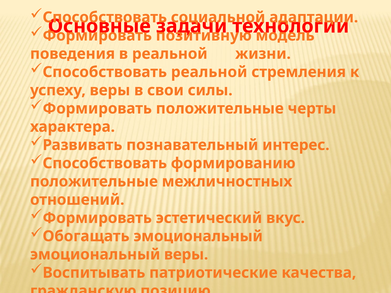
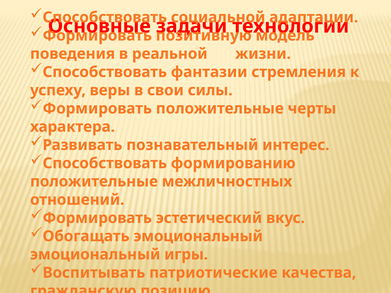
Способствовать реальной: реальной -> фантазии (209, 72)
эмоциональный веры: веры -> игры (186, 255)
